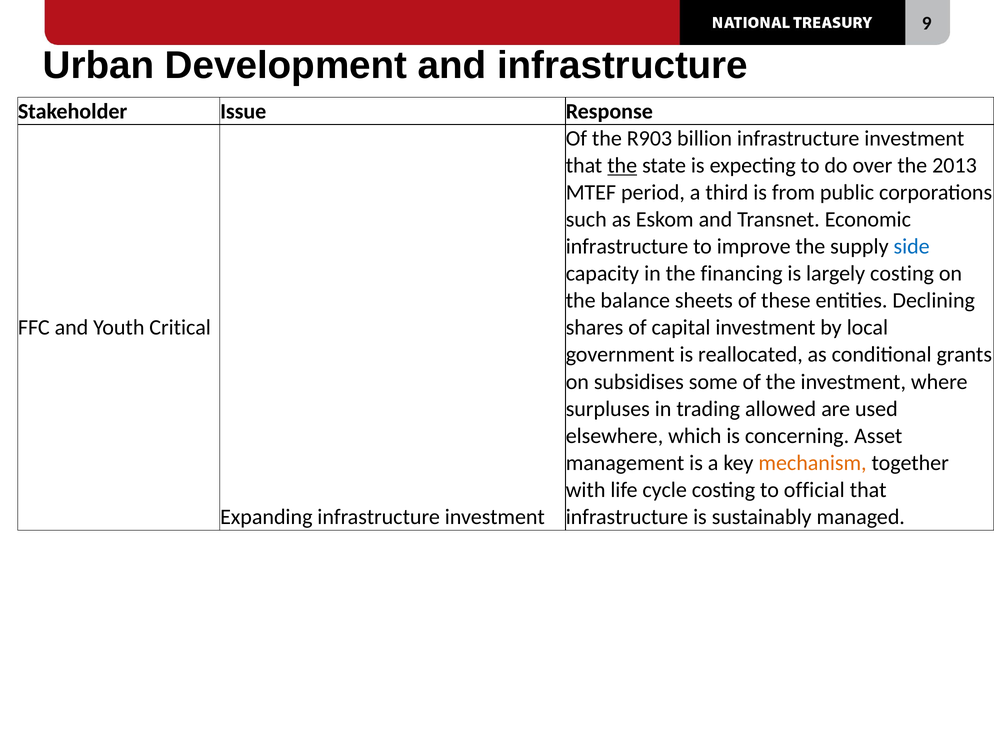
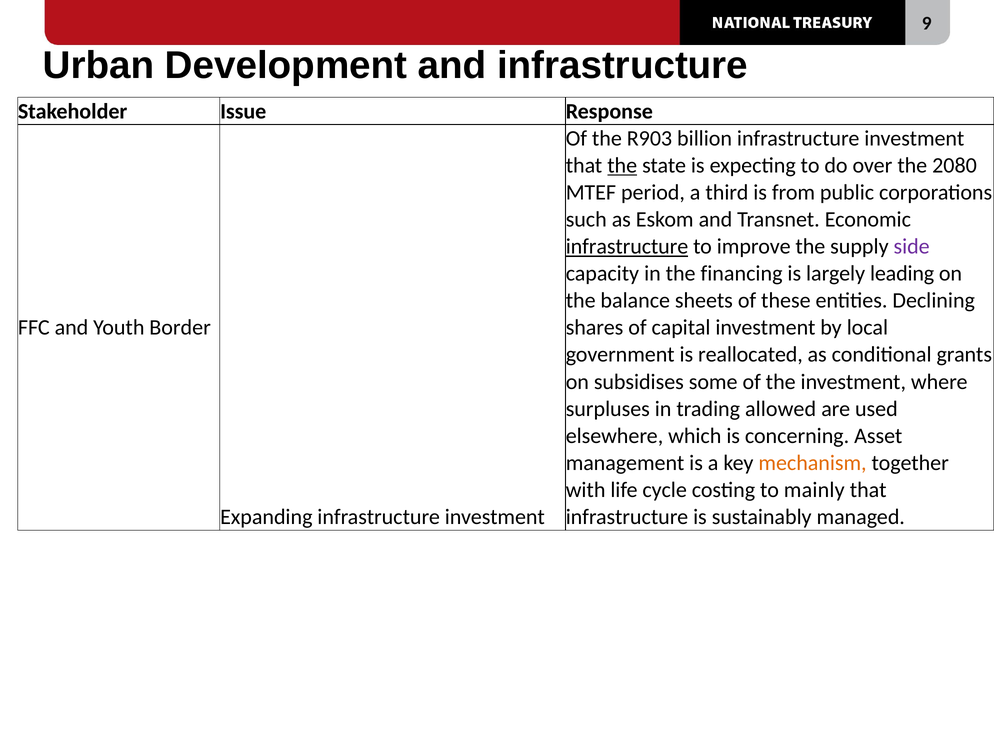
2013: 2013 -> 2080 (955, 165)
infrastructure underline: none -> present (627, 246)
side colour: blue -> purple (912, 246)
largely costing: costing -> leading (902, 273)
Critical: Critical -> Border (180, 327)
official: official -> mainly (814, 489)
